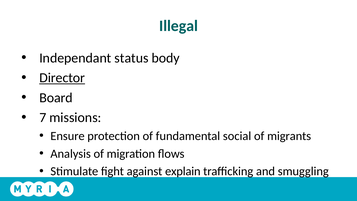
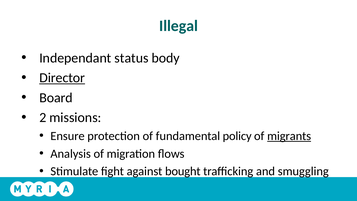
7: 7 -> 2 (43, 117)
social: social -> policy (237, 136)
migrants underline: none -> present (289, 136)
explain: explain -> bought (183, 171)
